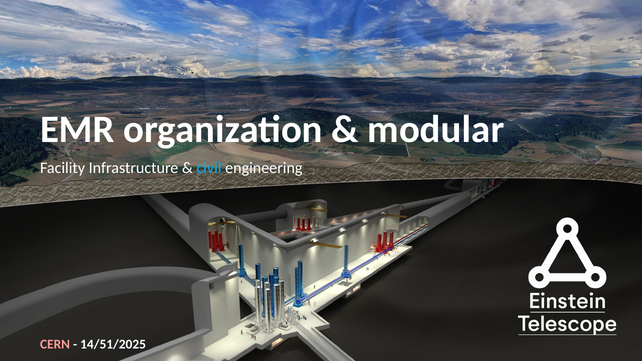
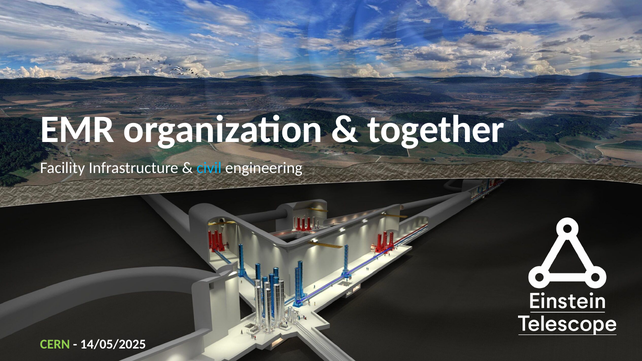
modular: modular -> together (436, 129)
CERN colour: pink -> light green (55, 344)
14/51/2025: 14/51/2025 -> 14/05/2025 (113, 344)
